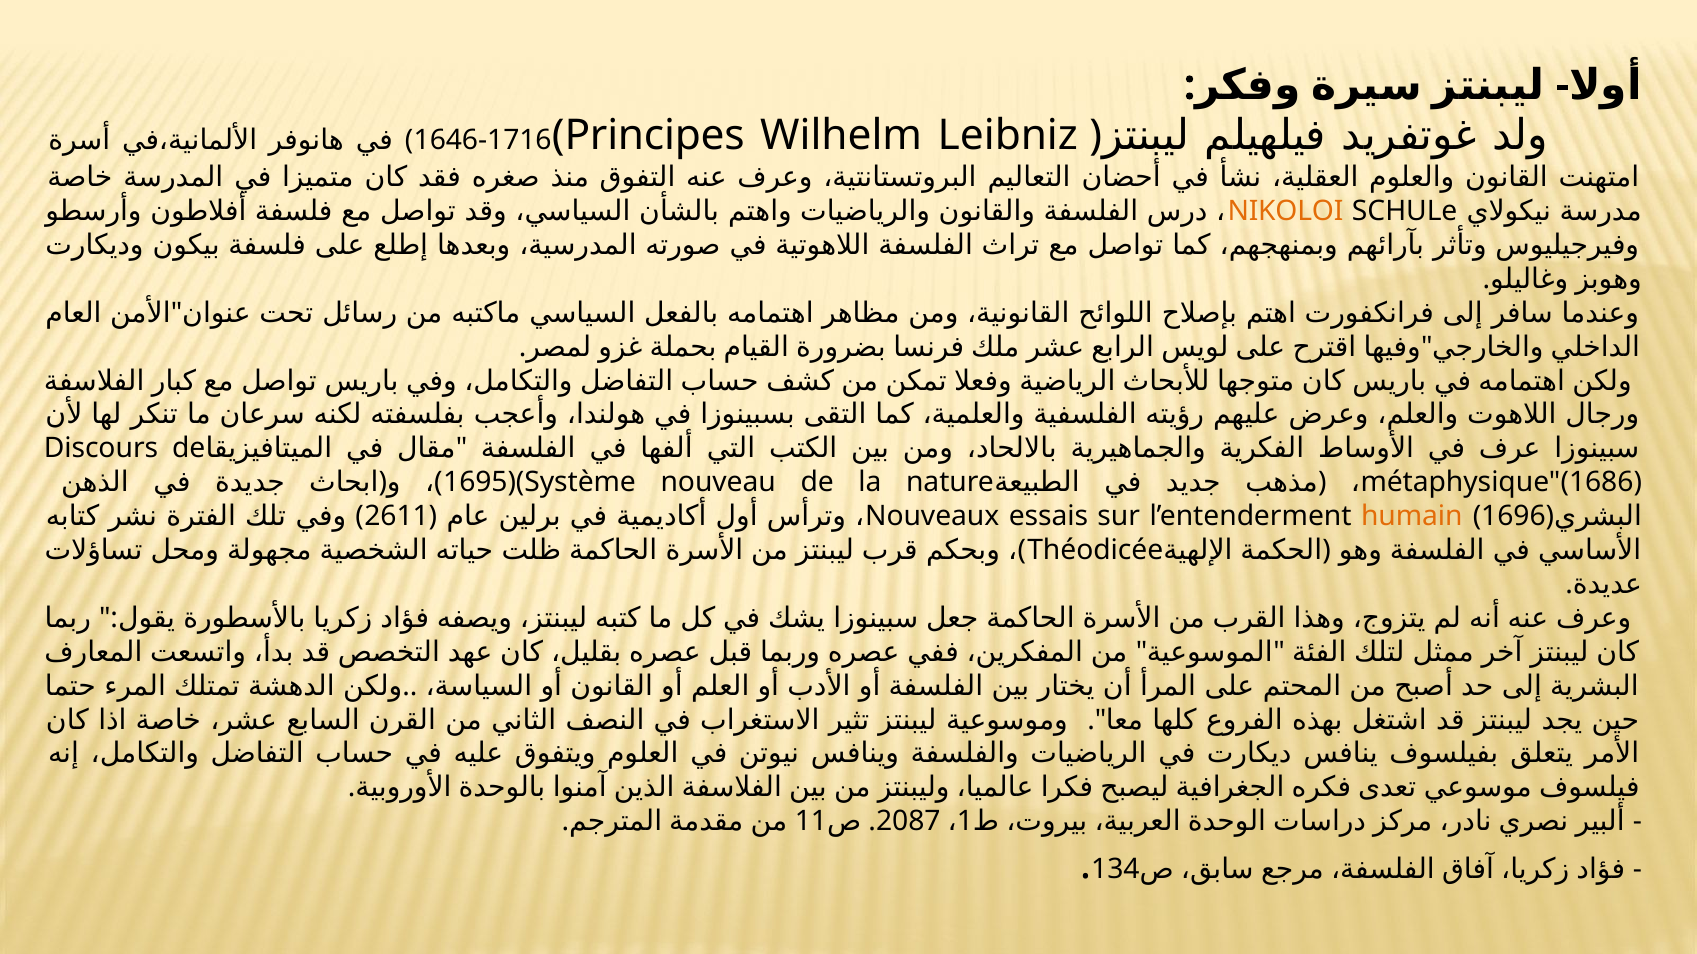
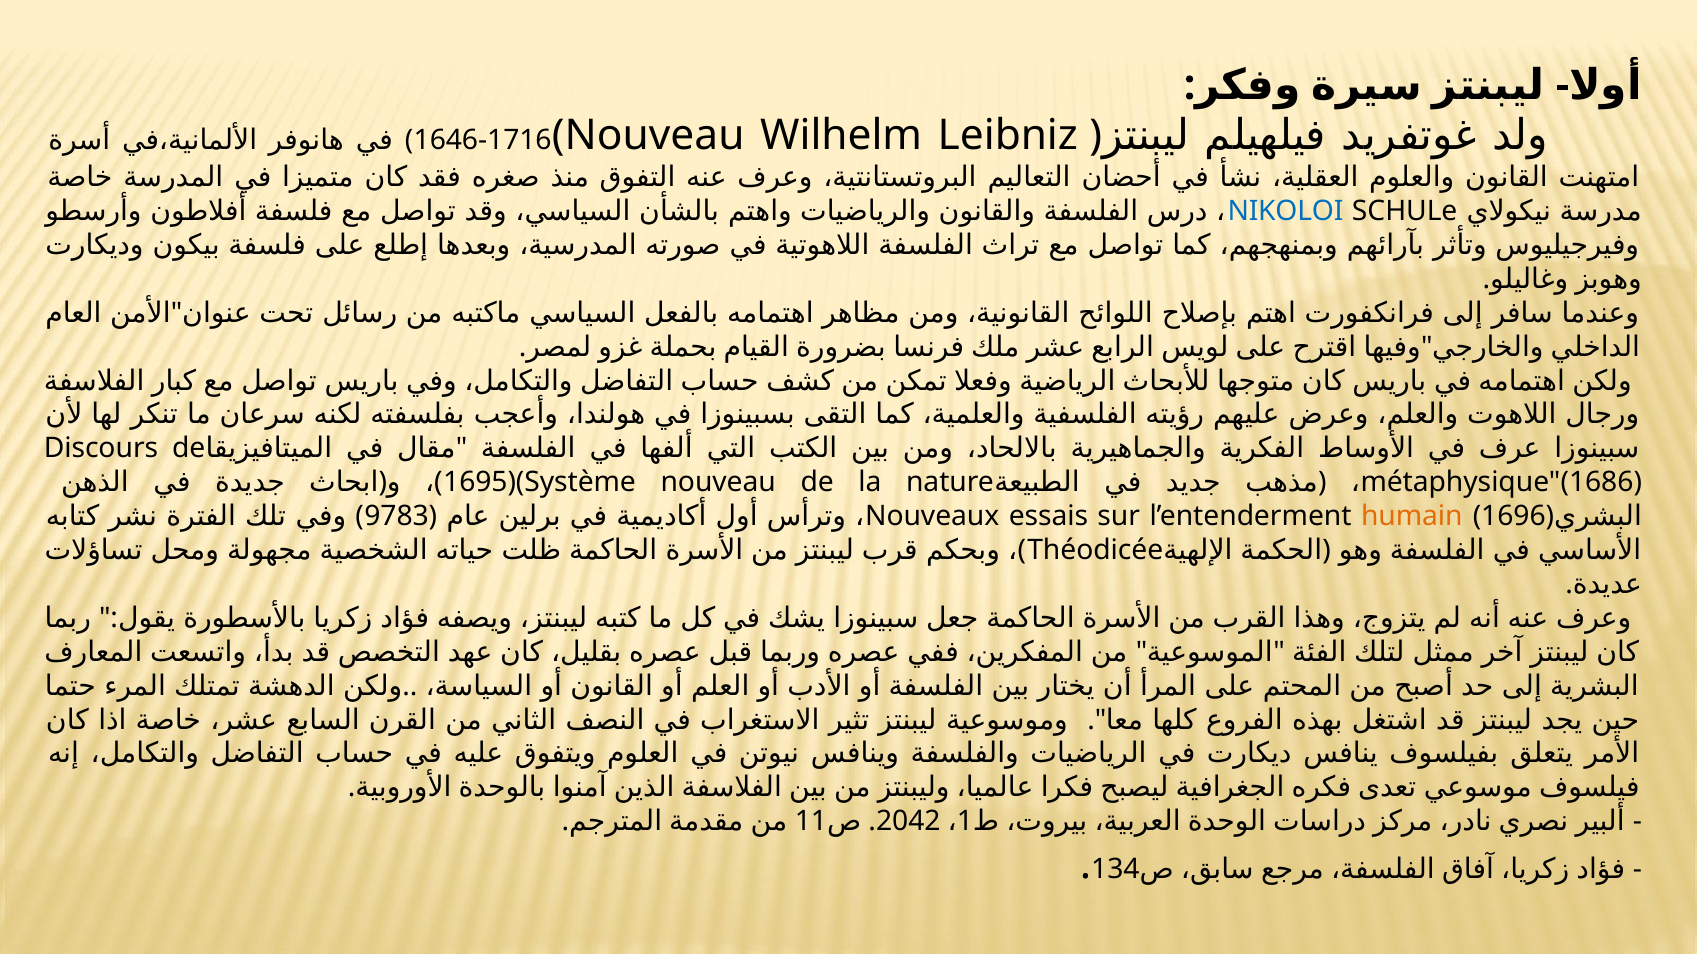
Principes: Principes -> Nouveau (655, 136)
NIKOLOI colour: orange -> blue (1285, 211)
2611: 2611 -> 9783 (397, 517)
2087: 2087 -> 2042 (908, 822)
